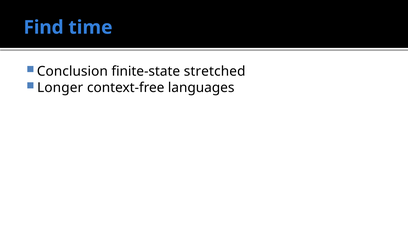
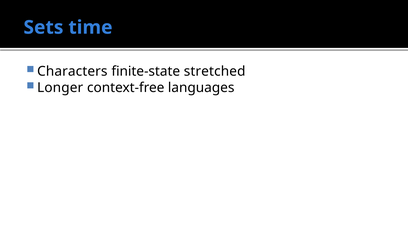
Find: Find -> Sets (43, 27)
Conclusion: Conclusion -> Characters (72, 72)
